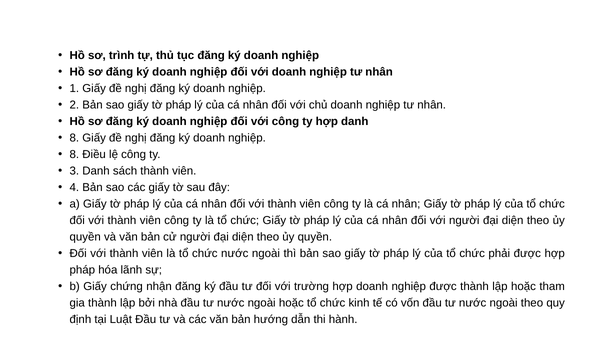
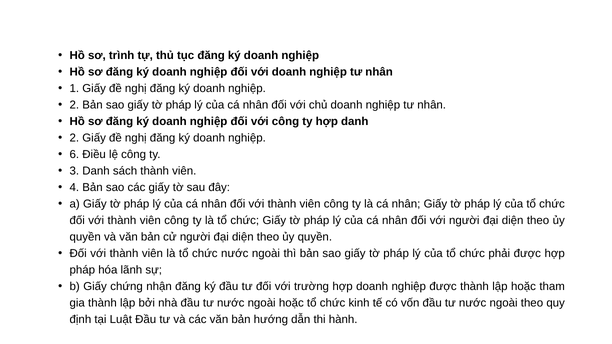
8: 8 -> 2 (74, 138)
8: 8 -> 6 (74, 154)
